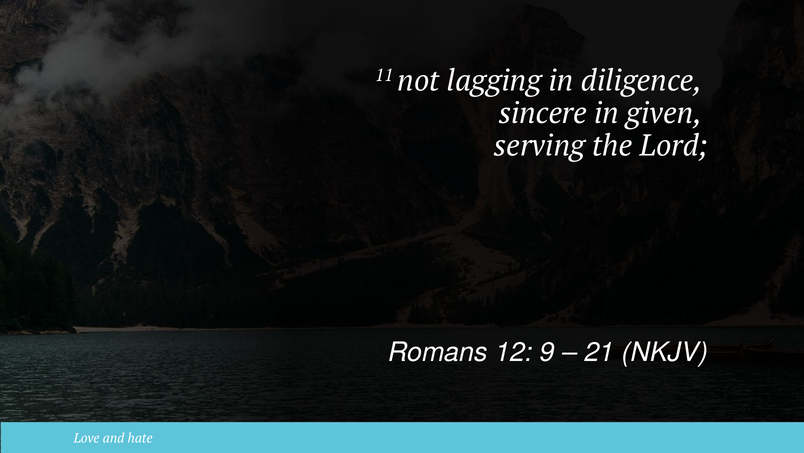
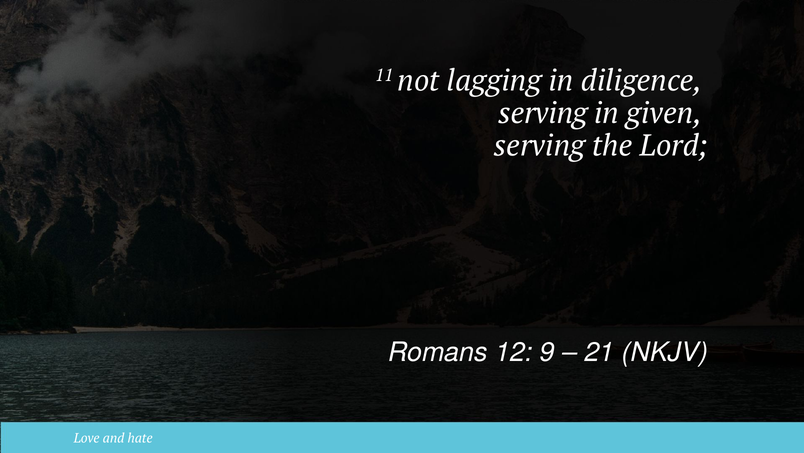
sincere: sincere -> serving (543, 113)
